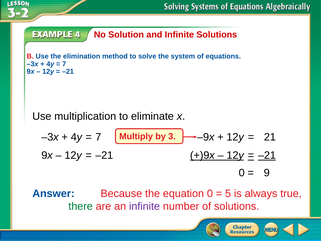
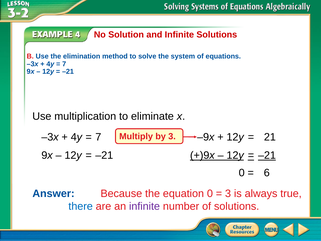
9: 9 -> 6 (267, 173)
5: 5 -> 3 (228, 193)
there colour: green -> blue (81, 206)
